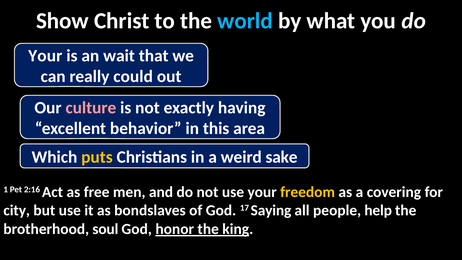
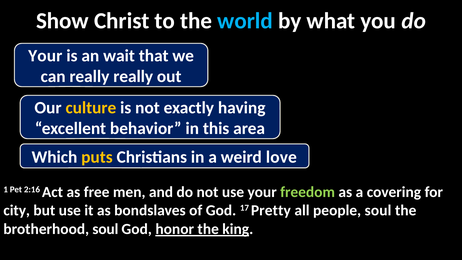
really could: could -> really (133, 77)
culture colour: pink -> yellow (91, 108)
sake: sake -> love (281, 157)
freedom colour: yellow -> light green (308, 192)
Saying: Saying -> Pretty (271, 210)
people help: help -> soul (378, 210)
